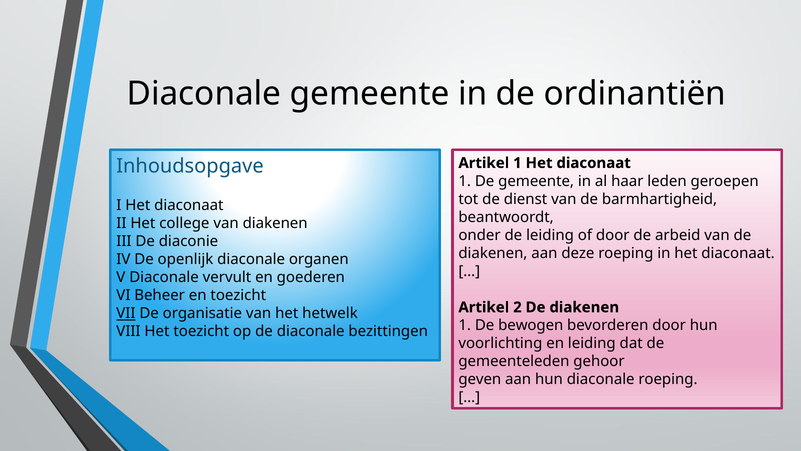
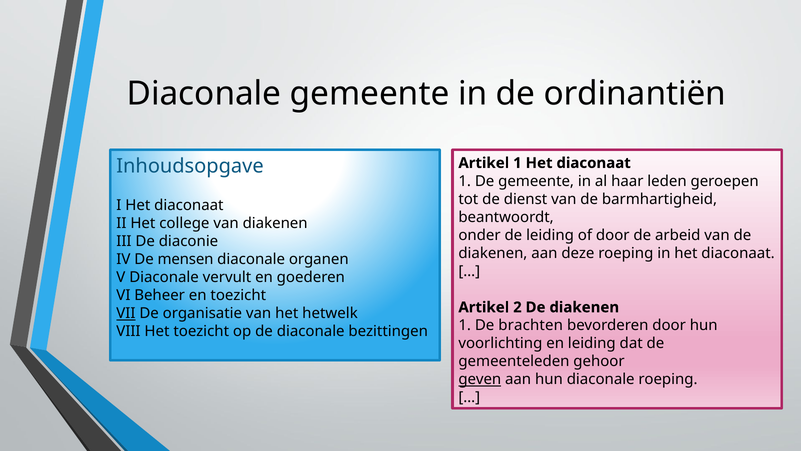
openlijk: openlijk -> mensen (186, 259)
bewogen: bewogen -> brachten (531, 325)
geven underline: none -> present (480, 379)
